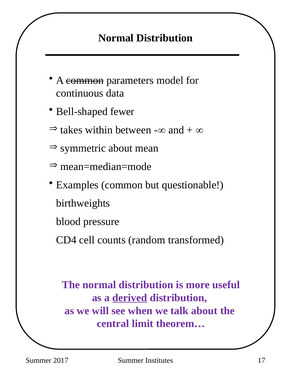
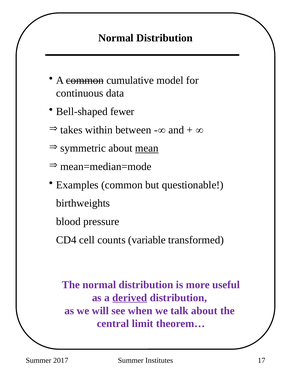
parameters: parameters -> cumulative (130, 80)
mean underline: none -> present (147, 148)
random: random -> variable (147, 240)
